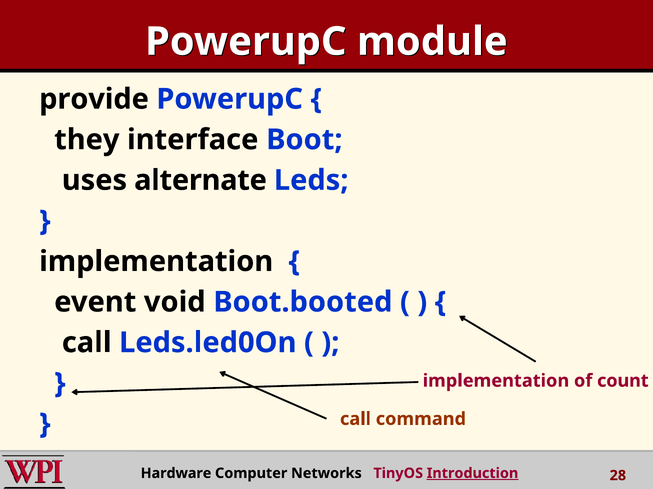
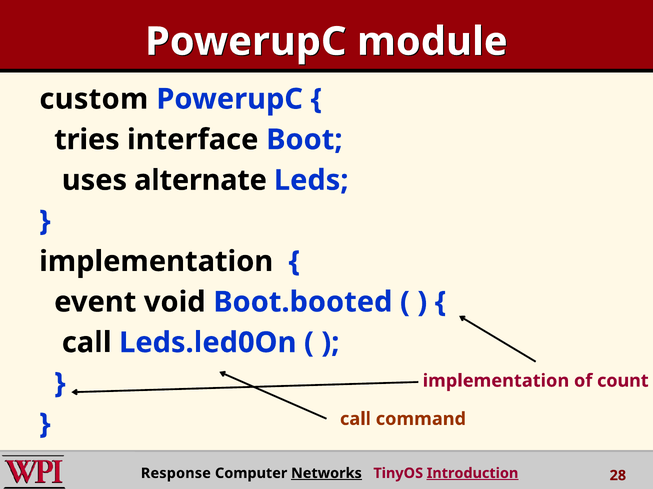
provide: provide -> custom (94, 99)
they: they -> tries (87, 140)
Hardware: Hardware -> Response (176, 474)
Networks underline: none -> present (326, 474)
